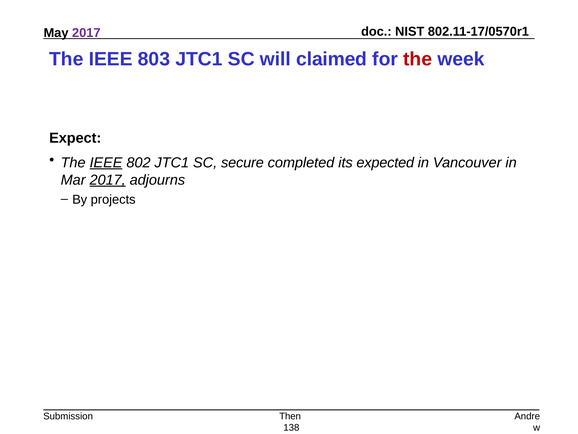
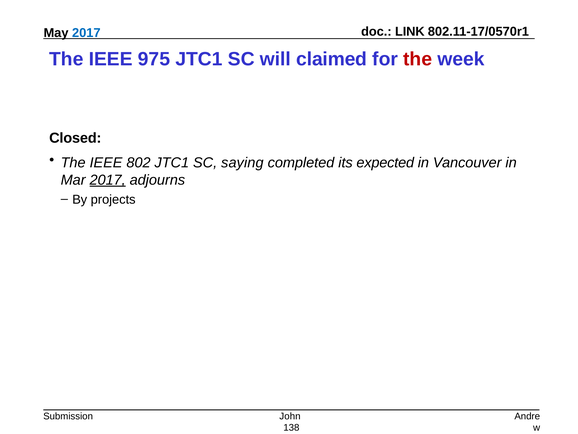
NIST: NIST -> LINK (410, 32)
2017 colour: purple -> blue (86, 33)
803: 803 -> 975 (154, 59)
Expect: Expect -> Closed (75, 138)
IEEE underline: present -> none (106, 162)
secure: secure -> saying (242, 162)
Then: Then -> John (290, 416)
